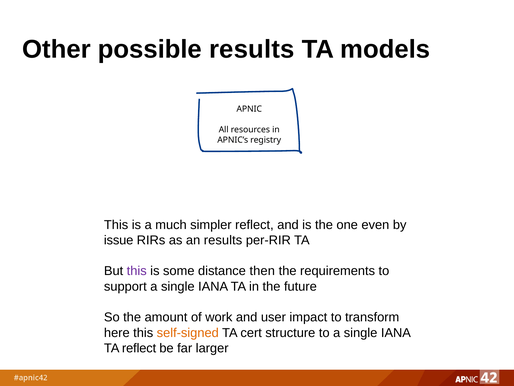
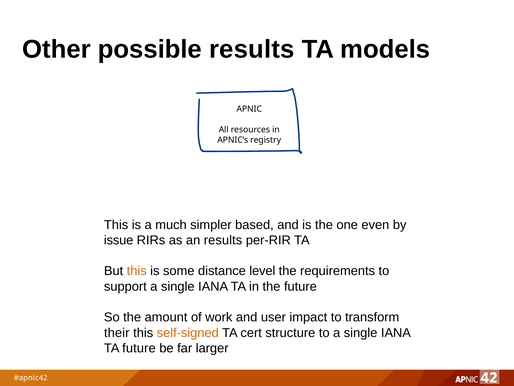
simpler reflect: reflect -> based (254, 224)
this colour: purple -> orange (137, 271)
then: then -> level (262, 271)
here: here -> their (117, 332)
TA reflect: reflect -> future (139, 348)
